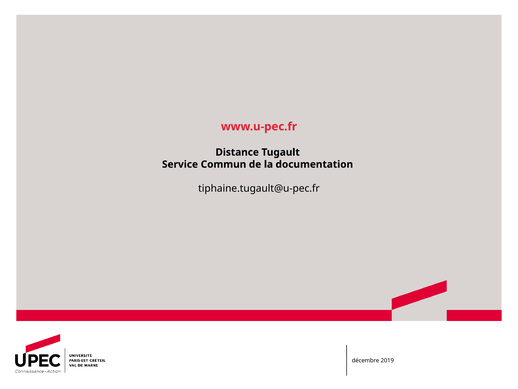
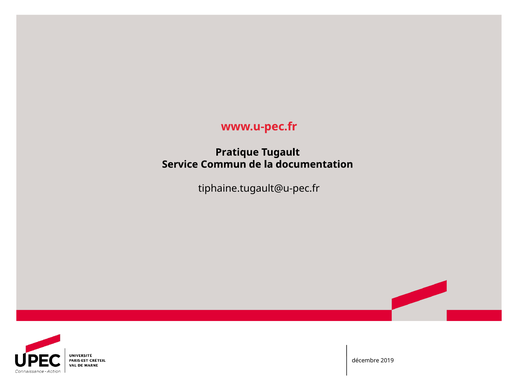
Distance: Distance -> Pratique (237, 152)
